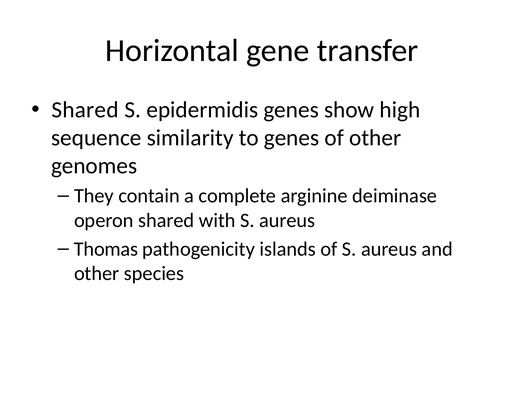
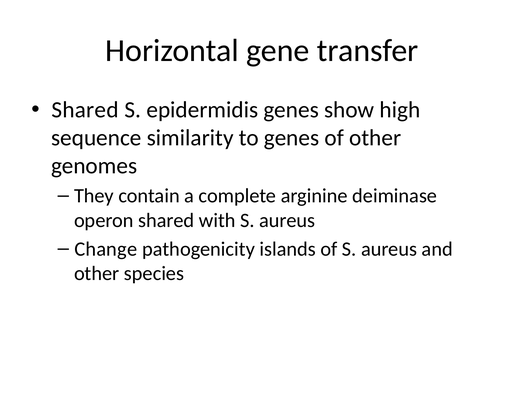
Thomas: Thomas -> Change (106, 249)
